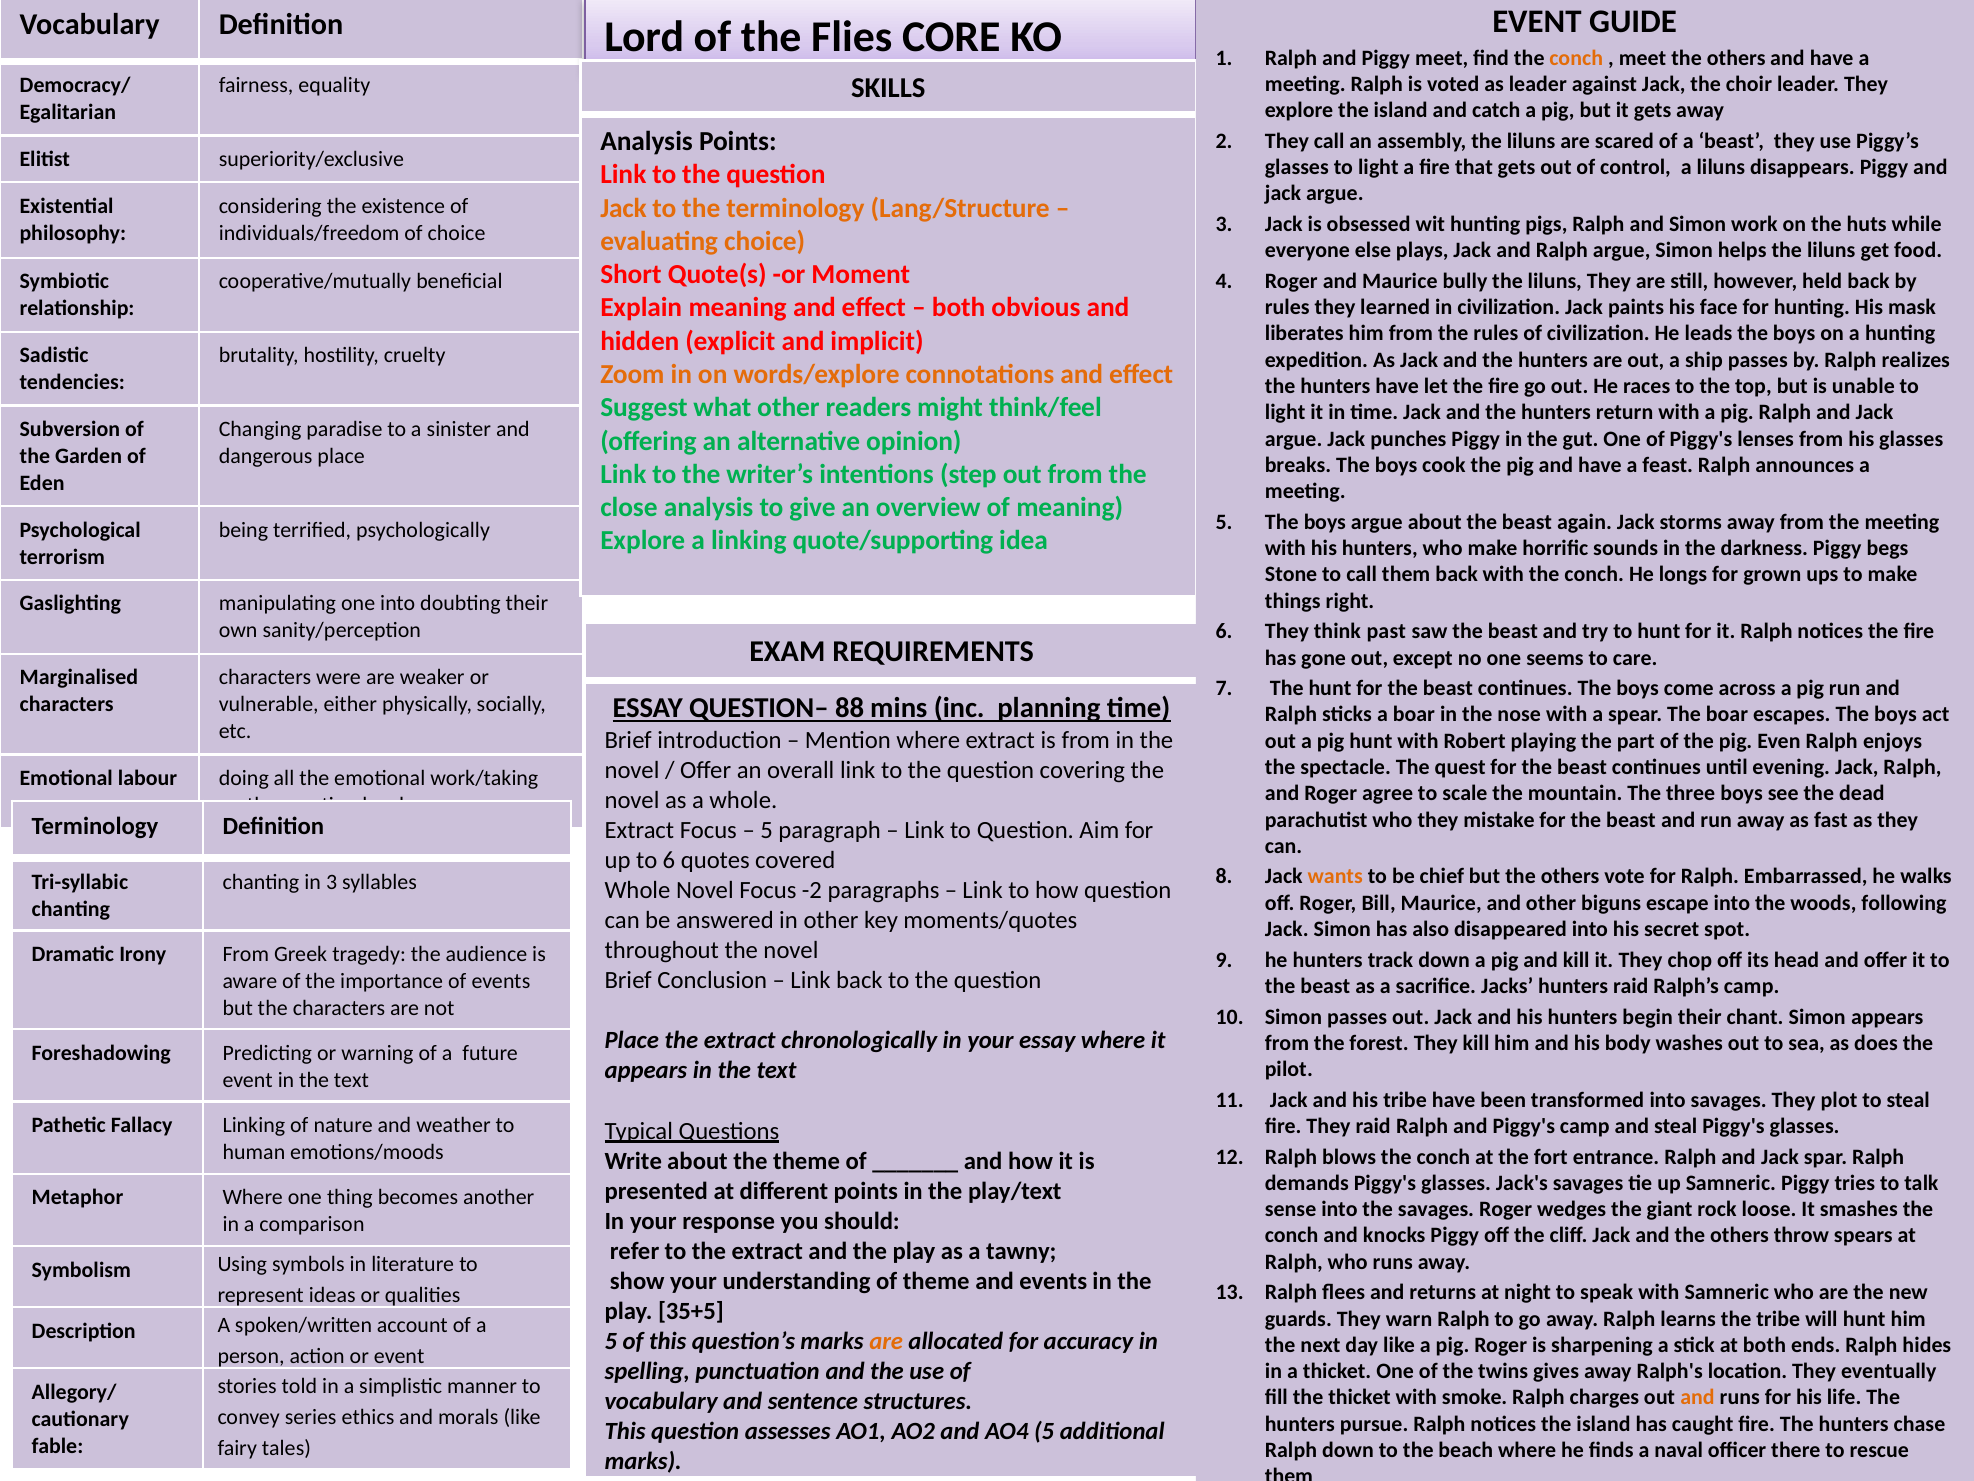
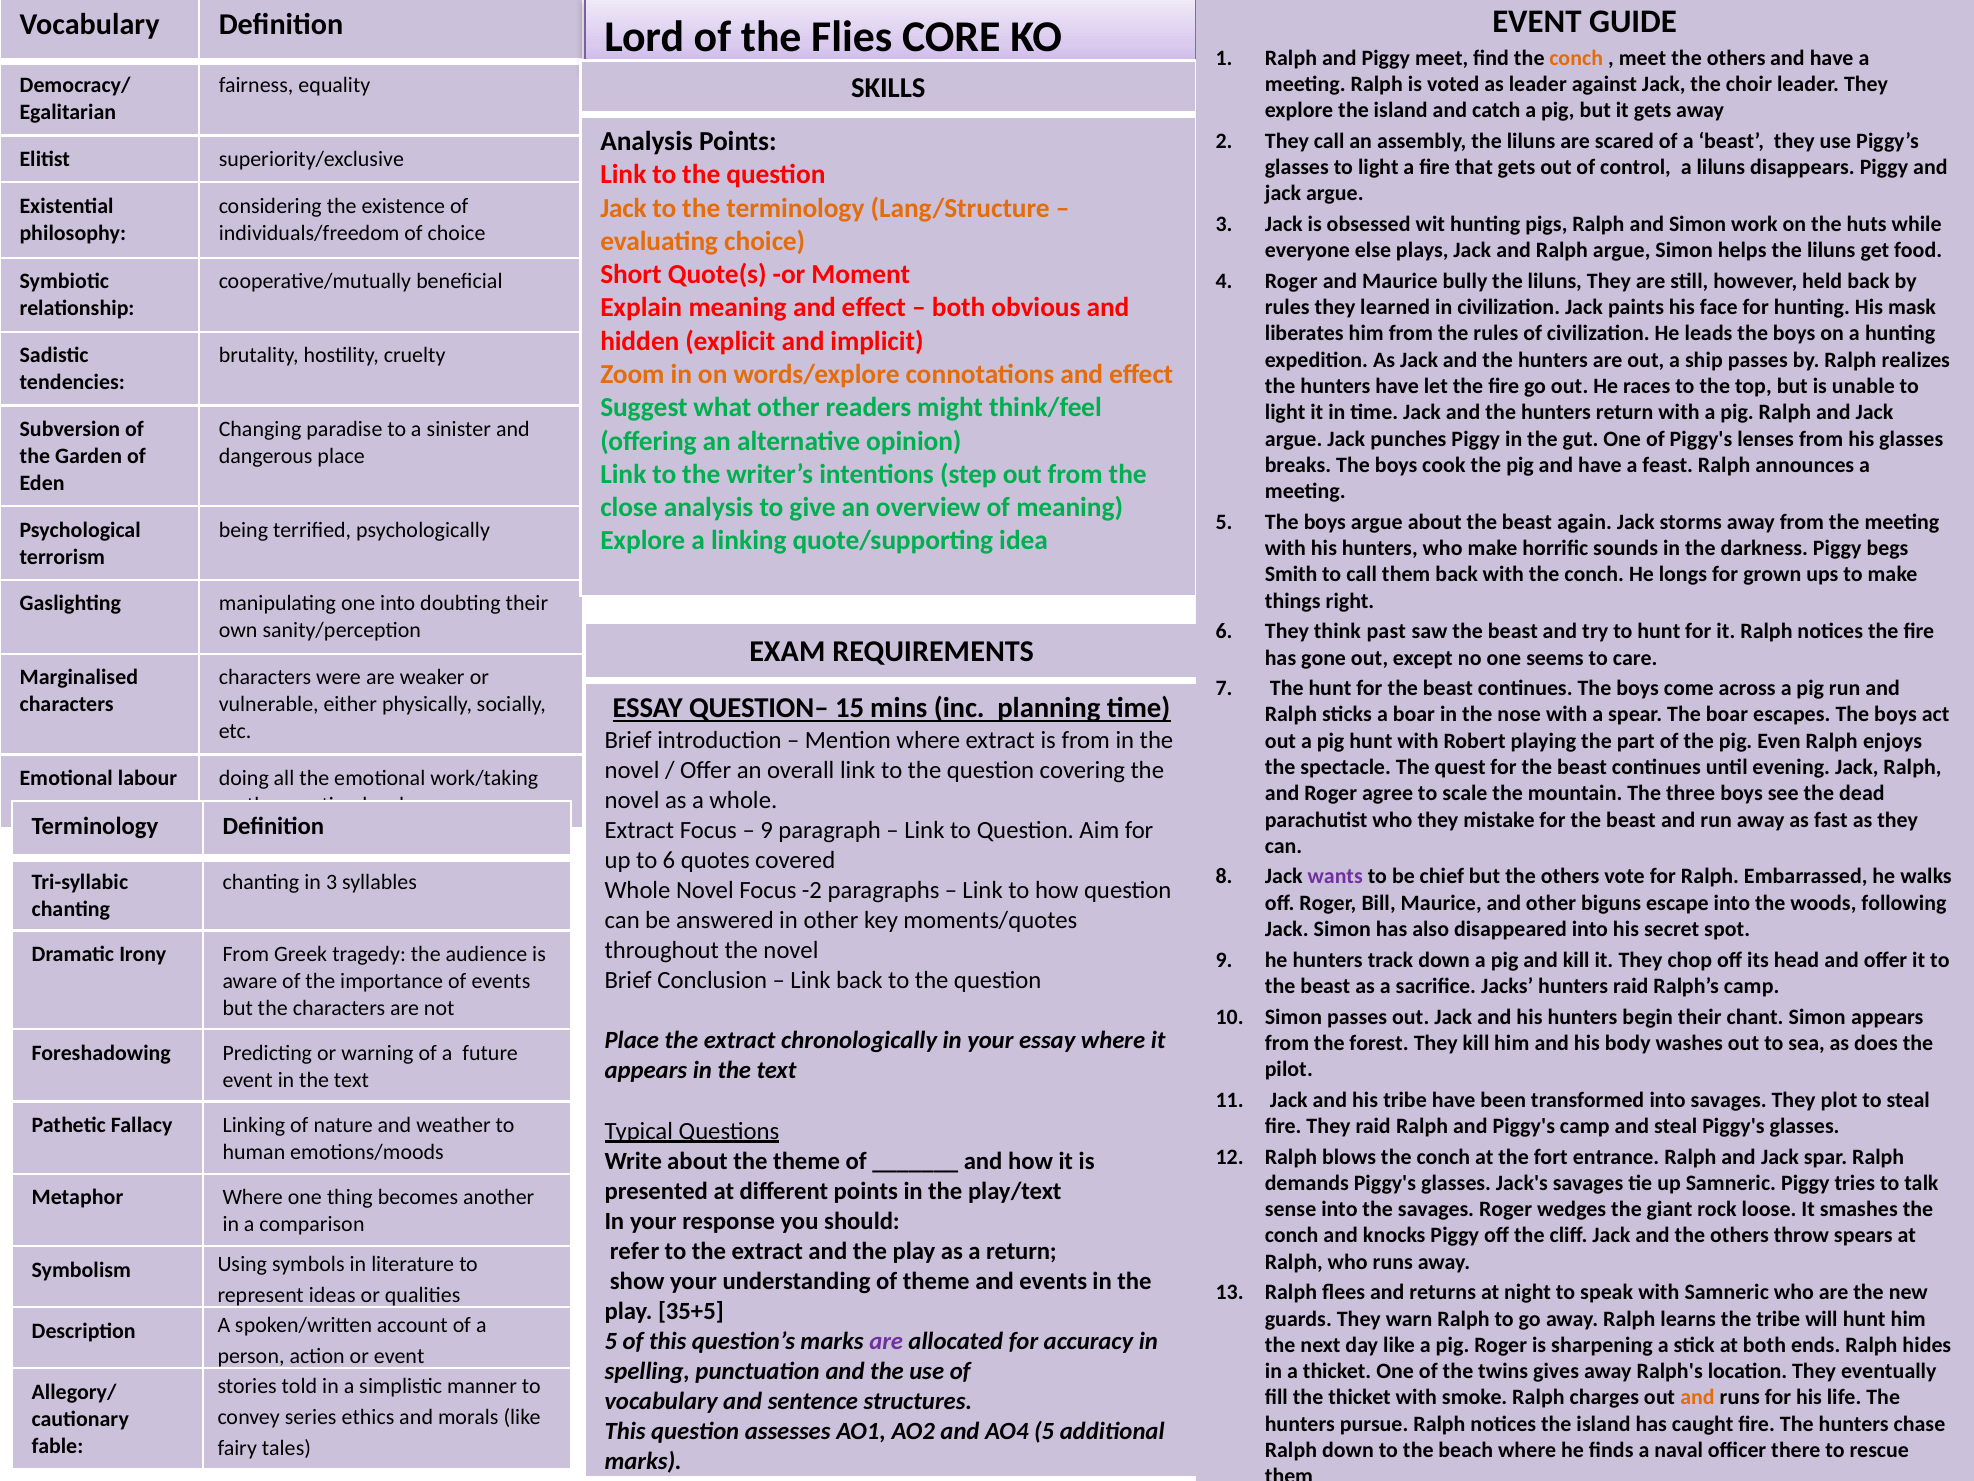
Stone: Stone -> Smith (1291, 574)
88: 88 -> 15 (850, 708)
5: 5 -> 9 (767, 830)
wants colour: orange -> purple (1335, 876)
a tawny: tawny -> return (1021, 1250)
are colour: orange -> purple (886, 1340)
